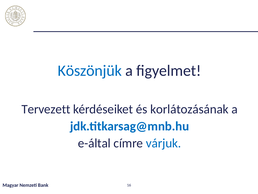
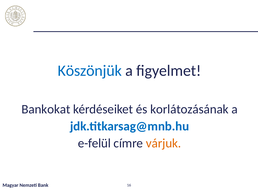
Tervezett: Tervezett -> Bankokat (46, 109)
e-által: e-által -> e-felül (94, 143)
várjuk colour: blue -> orange (164, 143)
